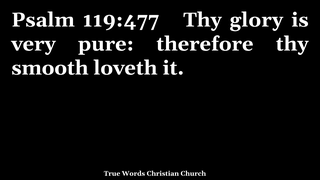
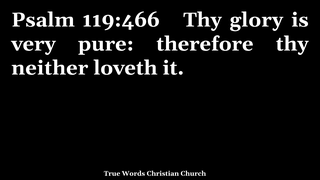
119:477: 119:477 -> 119:466 (121, 20)
smooth: smooth -> neither (50, 68)
